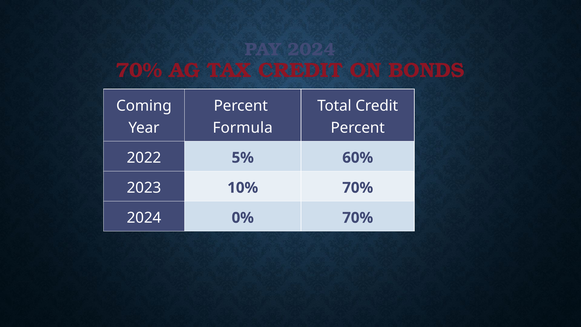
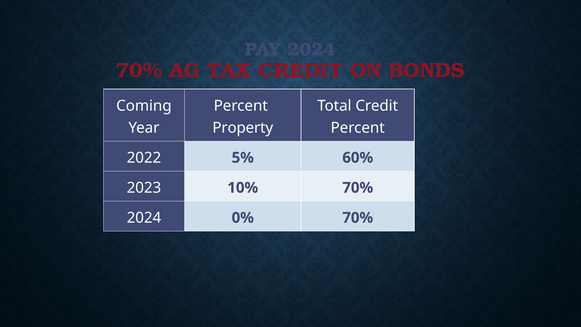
Formula: Formula -> Property (243, 128)
